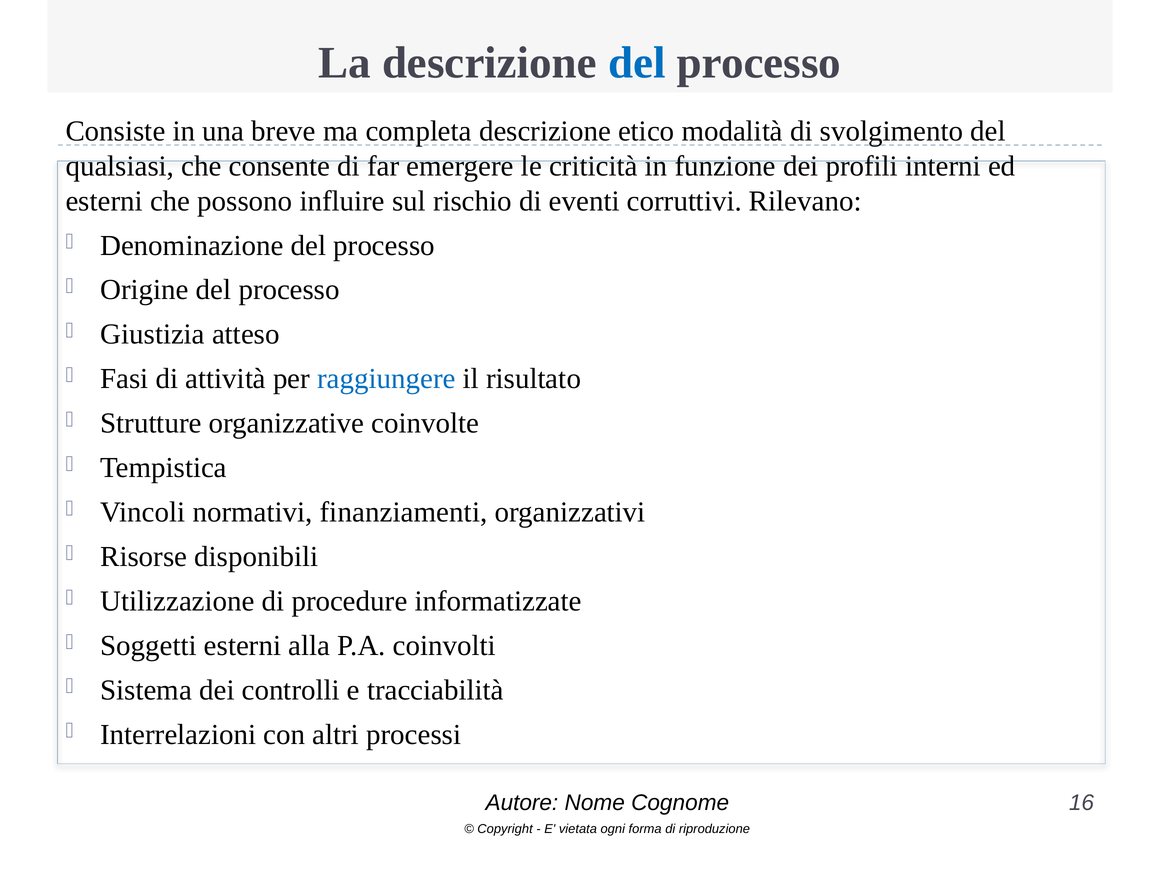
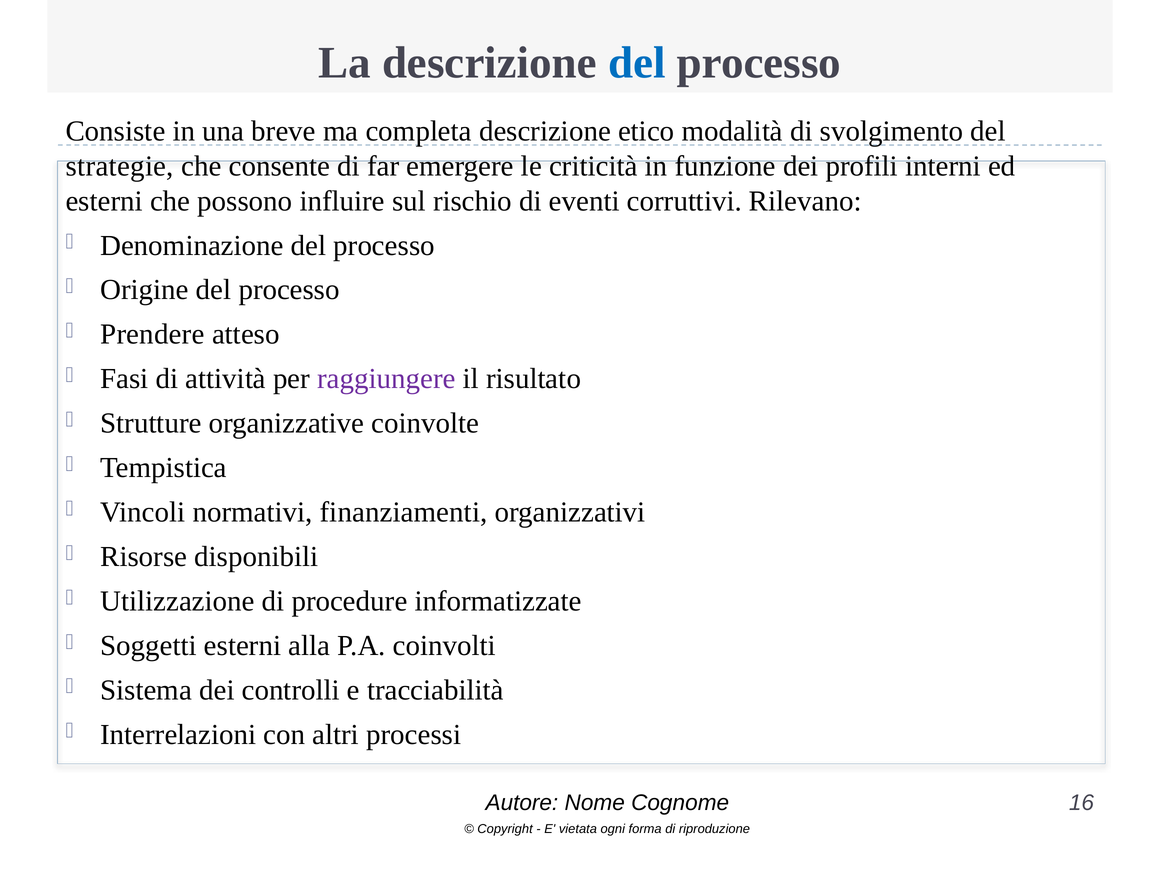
qualsiasi: qualsiasi -> strategie (120, 166)
Giustizia: Giustizia -> Prendere (152, 334)
raggiungere colour: blue -> purple (386, 379)
